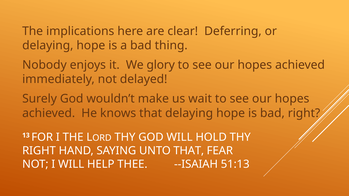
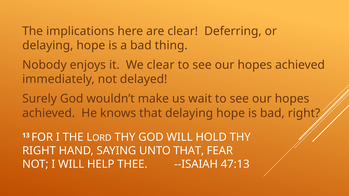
We glory: glory -> clear (161, 65)
51:13: 51:13 -> 47:13 (235, 164)
